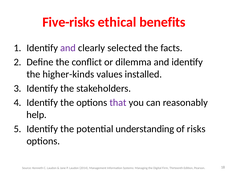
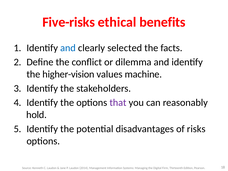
and colour: purple -> blue (68, 48)
higher-kinds: higher-kinds -> higher-vision (68, 74)
installed: installed -> machine (143, 74)
help: help -> hold (37, 115)
understanding: understanding -> disadvantages (145, 129)
